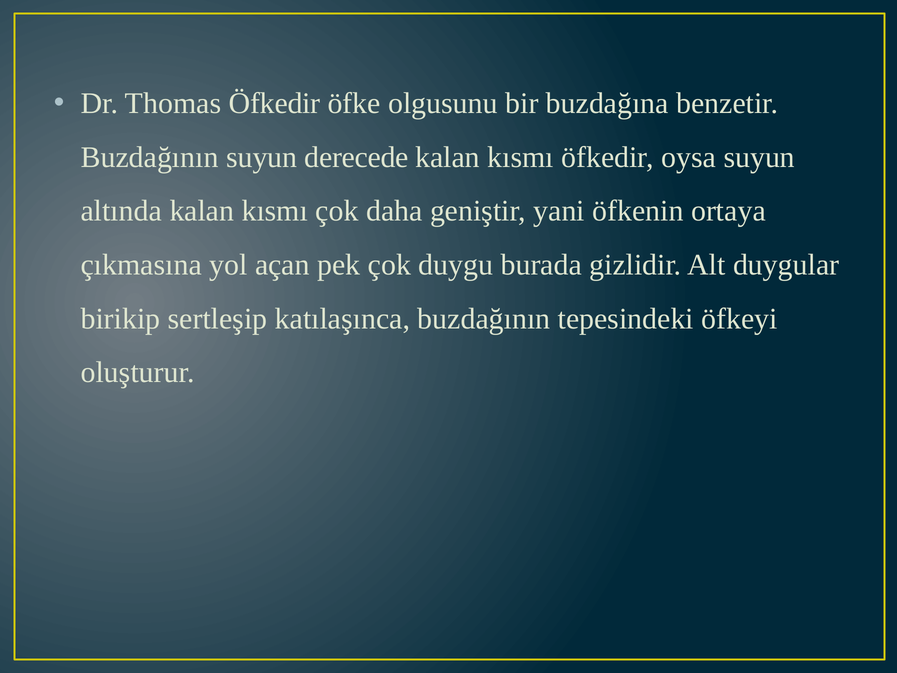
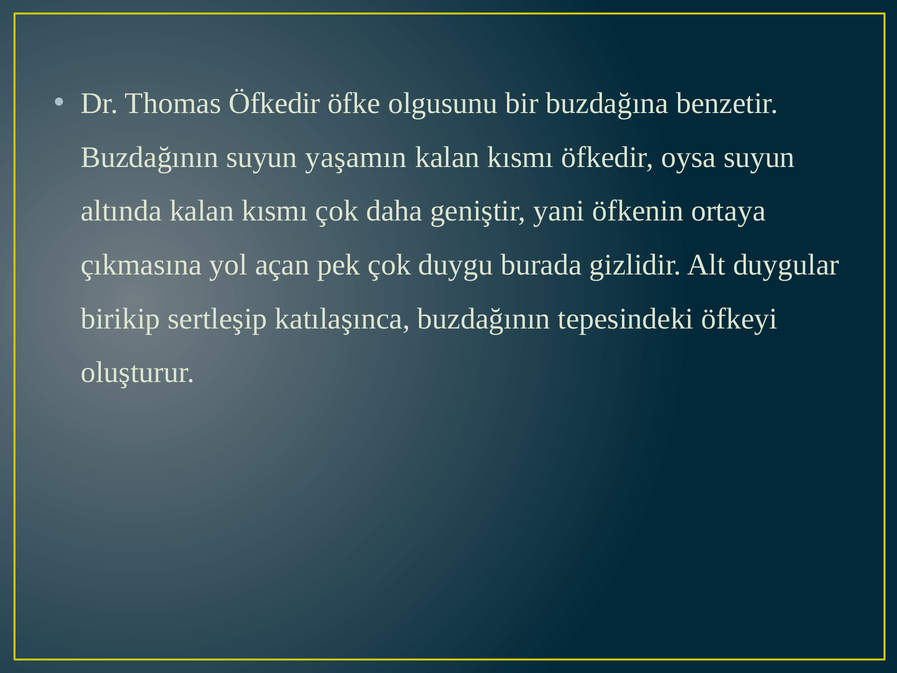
derecede: derecede -> yaşamın (356, 157)
